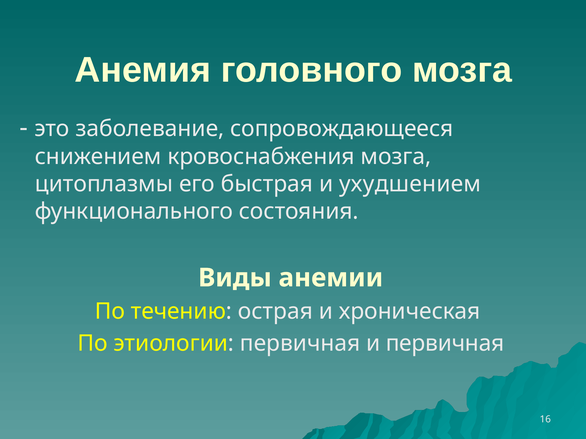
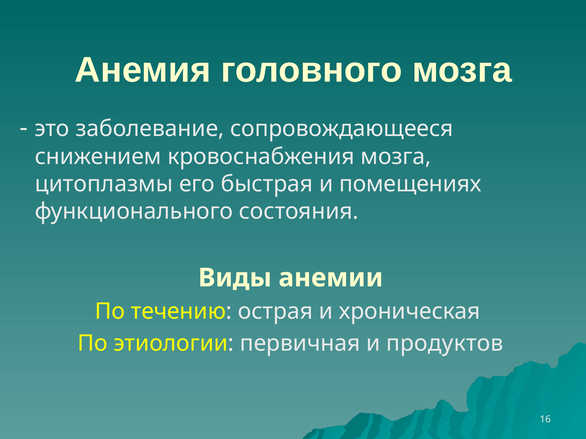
ухудшением: ухудшением -> помещениях (410, 184)
и первичная: первичная -> продуктов (445, 344)
